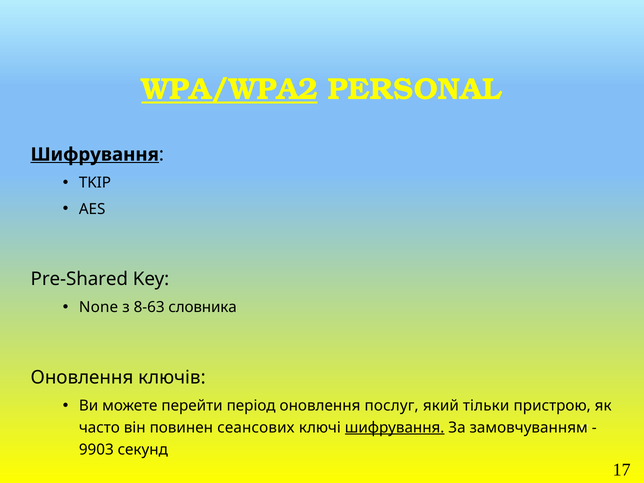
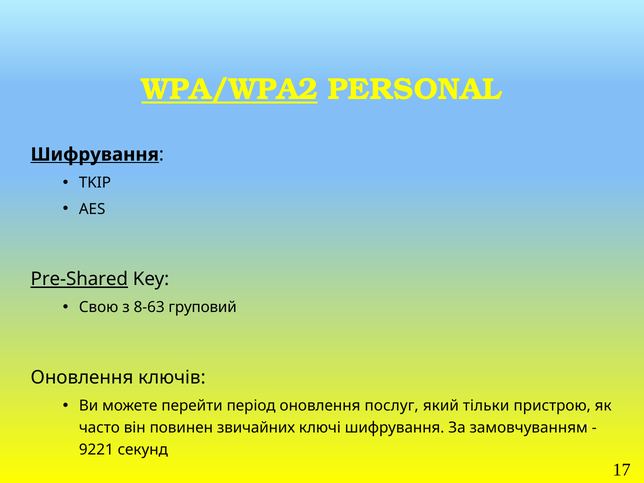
Pre-Shared underline: none -> present (79, 279)
None: None -> Свою (99, 307)
словника: словника -> груповий (203, 307)
сеансових: сеансових -> звичайних (256, 428)
шифрування underline: present -> none (395, 428)
9903: 9903 -> 9221 (96, 450)
